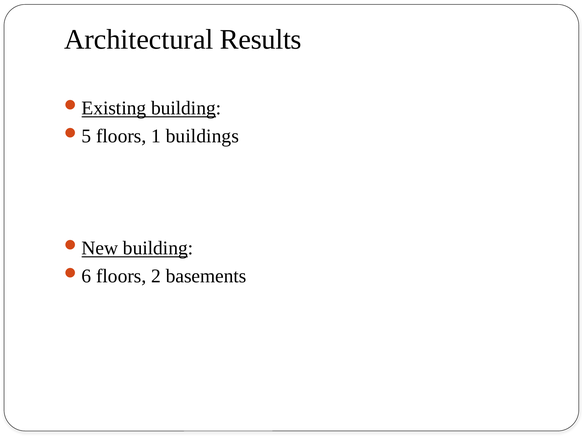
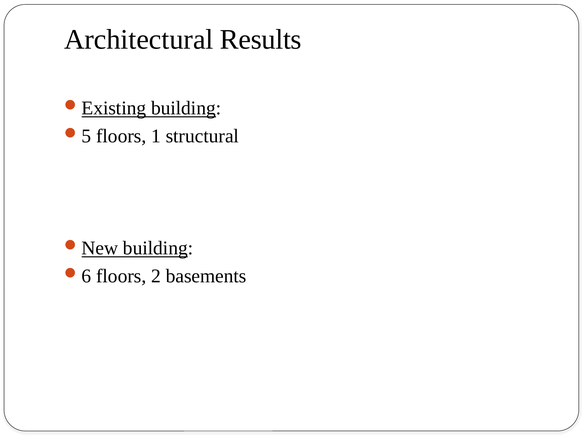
buildings: buildings -> structural (202, 136)
